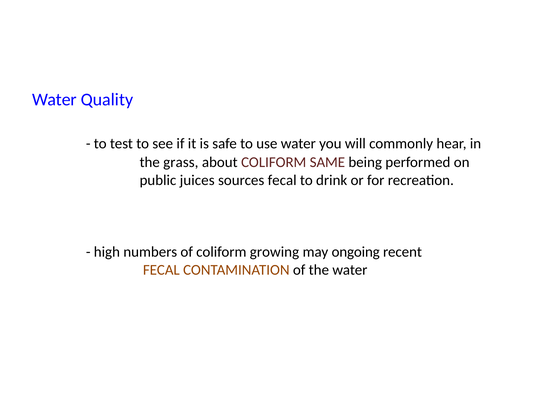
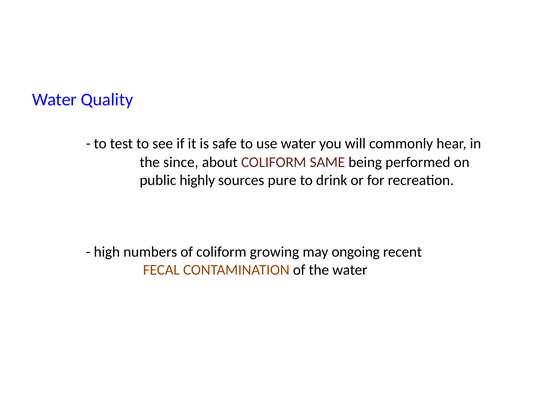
grass: grass -> since (181, 162)
juices: juices -> highly (197, 180)
sources fecal: fecal -> pure (282, 180)
